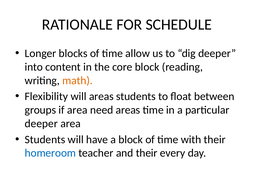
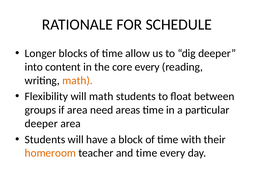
core block: block -> every (147, 67)
will areas: areas -> math (101, 96)
homeroom colour: blue -> orange (50, 153)
and their: their -> time (147, 153)
